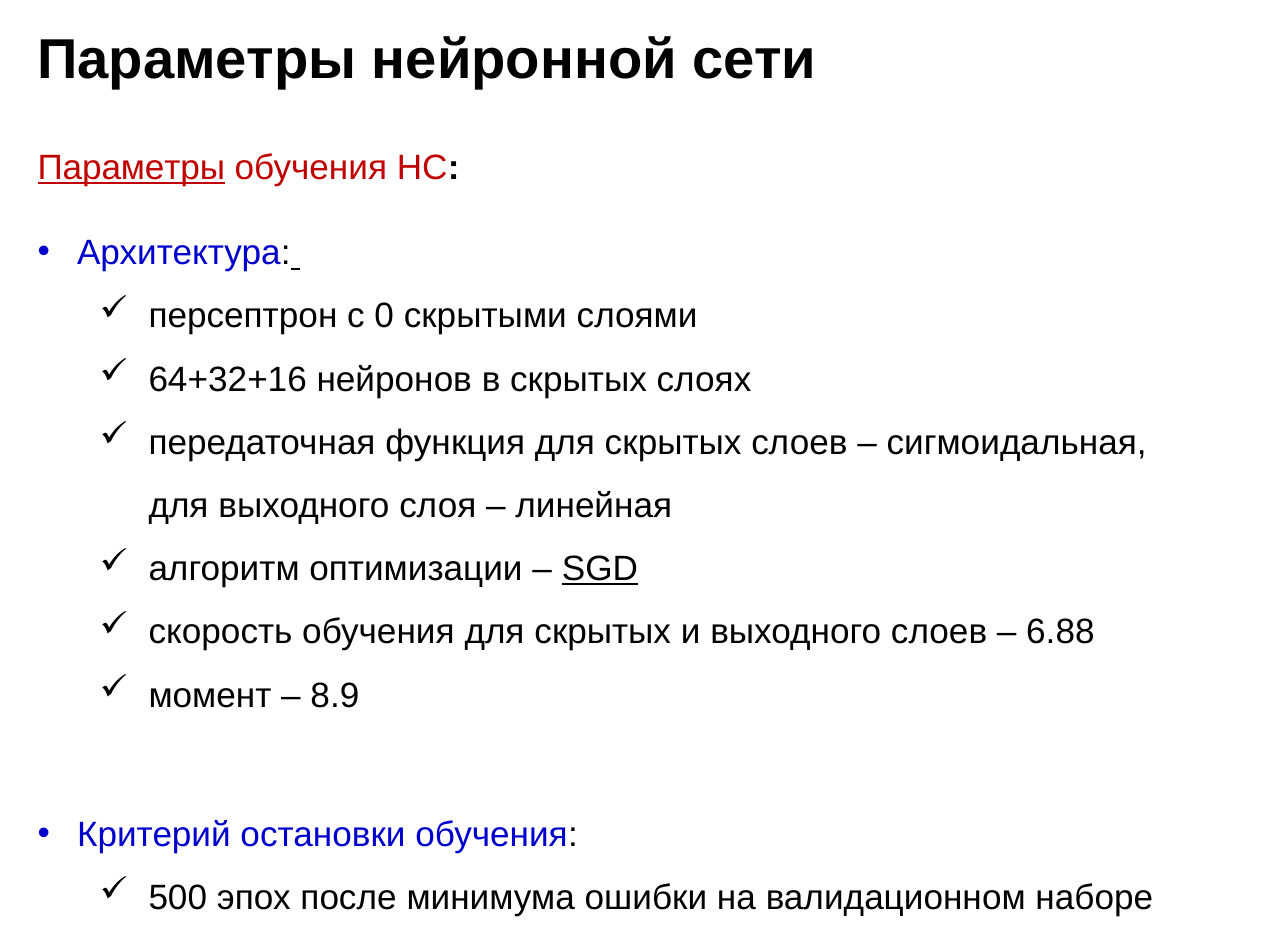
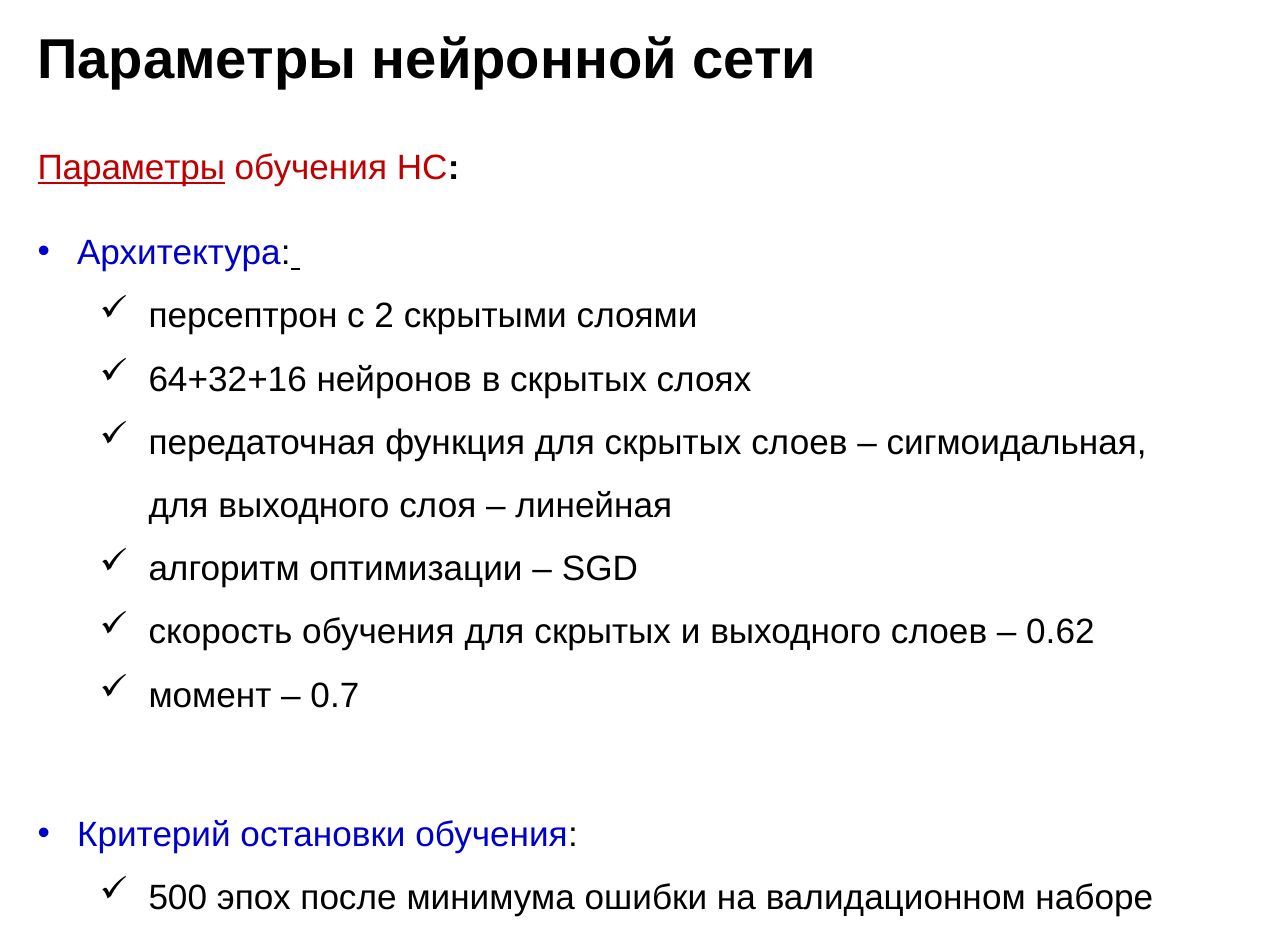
0: 0 -> 2 (384, 316)
SGD underline: present -> none (600, 569)
6.88: 6.88 -> 0.62 (1060, 632)
8.9: 8.9 -> 0.7 (335, 695)
